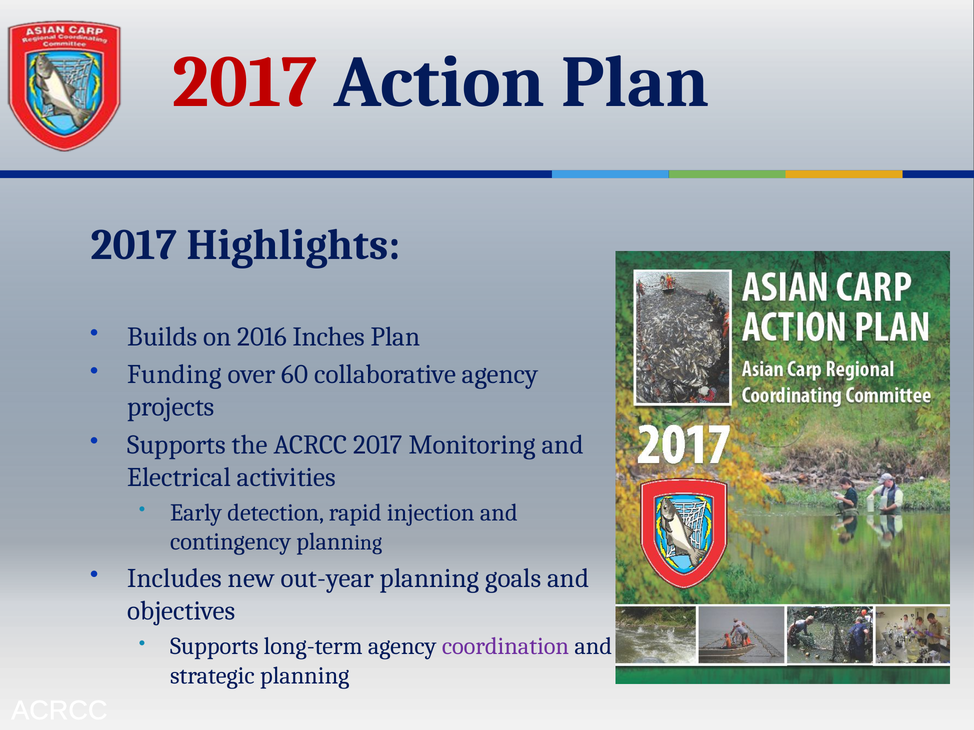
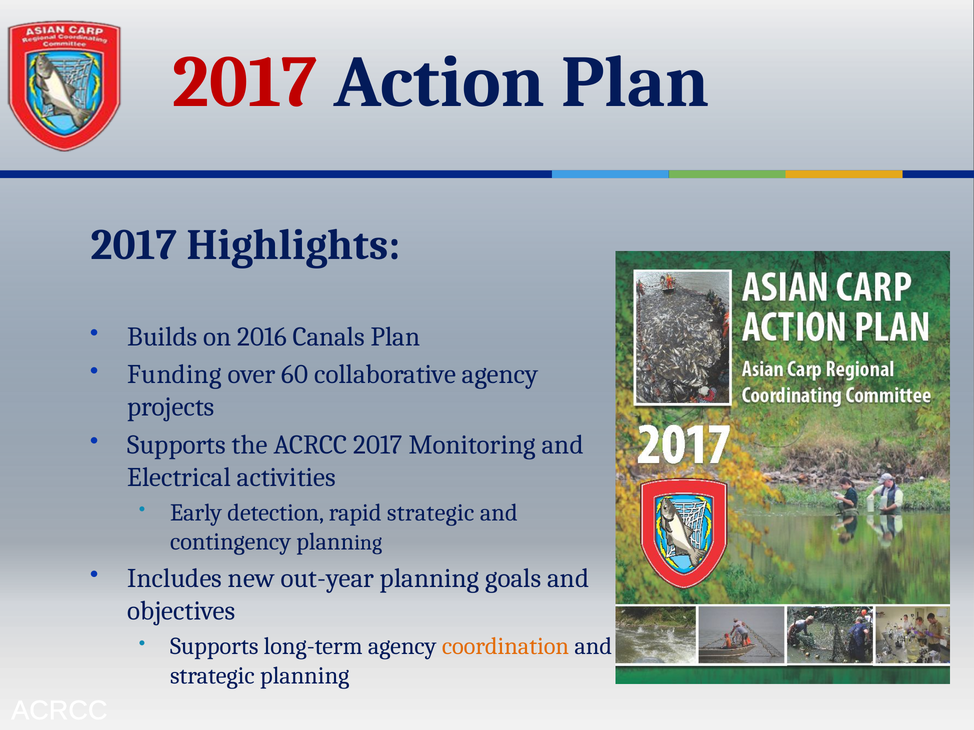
Inches: Inches -> Canals (329, 337)
rapid injection: injection -> strategic (431, 513)
coordination colour: purple -> orange (505, 647)
